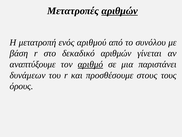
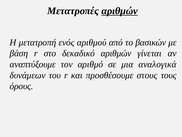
συνόλου: συνόλου -> βασικών (151, 42)
αριθμό underline: present -> none (90, 64)
παριστάνει: παριστάνει -> αναλογικά (157, 64)
